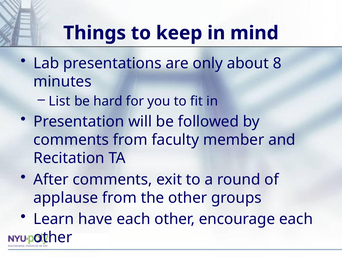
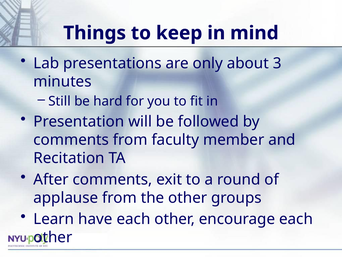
8: 8 -> 3 (277, 63)
List: List -> Still (60, 101)
